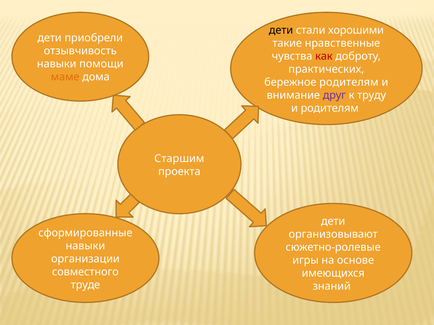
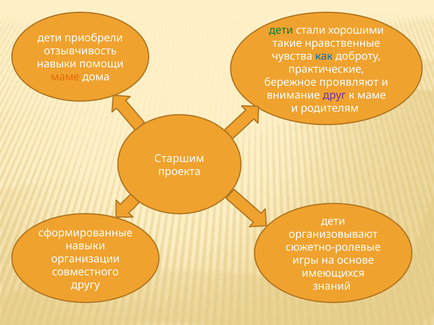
дети colour: black -> green (281, 30)
как colour: red -> blue (324, 56)
практических: практических -> практические (326, 69)
бережное родителям: родителям -> проявляют (349, 82)
к труду: труду -> маме (372, 95)
труде: труде -> другу (85, 285)
